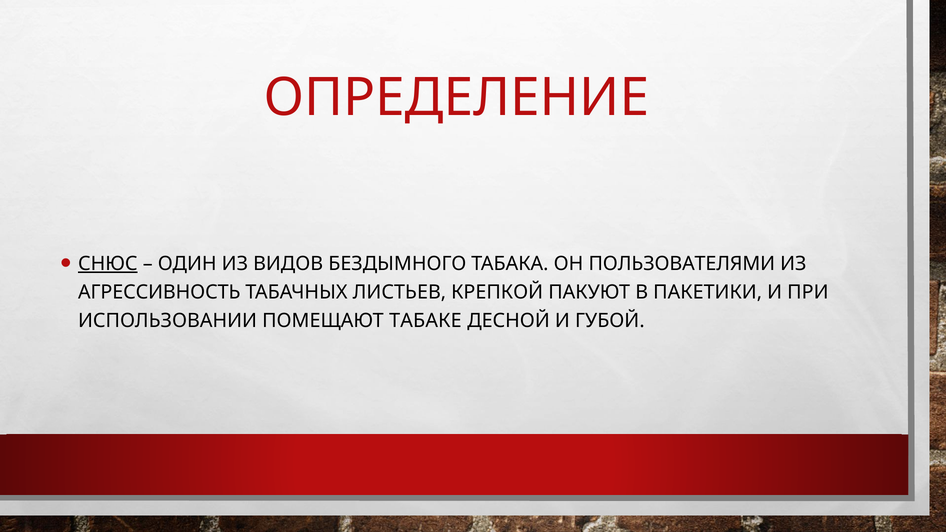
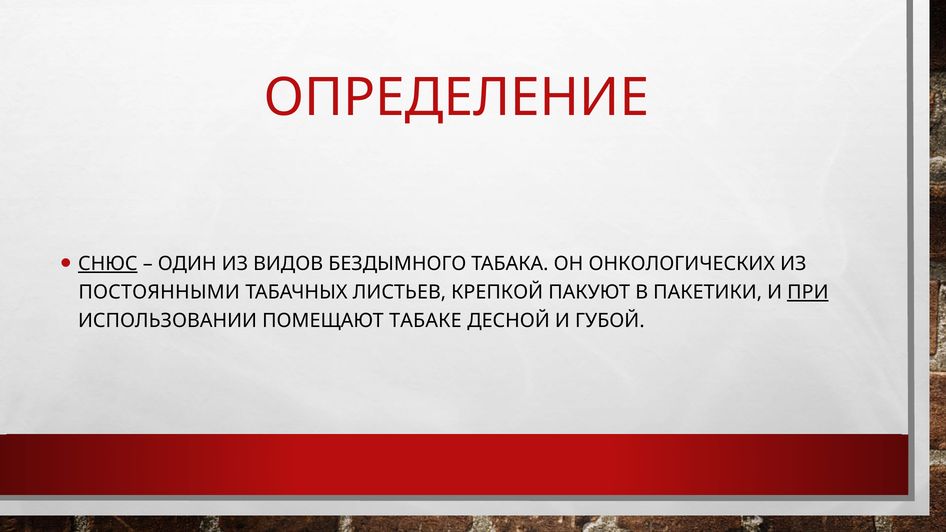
ПОЛЬЗОВАТЕЛЯМИ: ПОЛЬЗОВАТЕЛЯМИ -> ОНКОЛОГИЧЕСКИХ (682, 264)
АГРЕССИВНОСТЬ: АГРЕССИВНОСТЬ -> ПОСТОЯННЫМИ (159, 292)
ПРИ underline: none -> present (808, 292)
